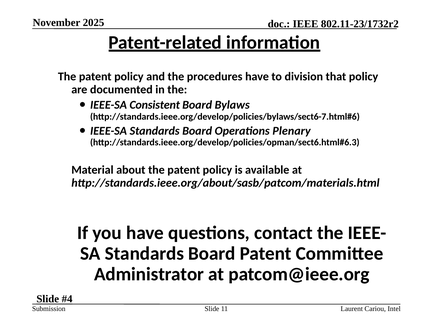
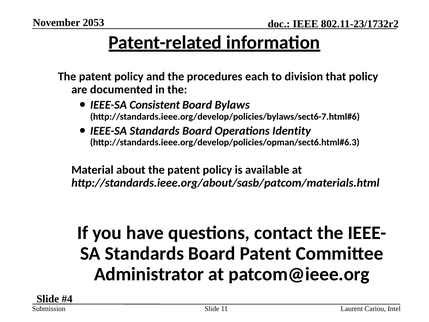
2025: 2025 -> 2053 (94, 23)
procedures have: have -> each (257, 76)
Plenary: Plenary -> Identity (292, 131)
